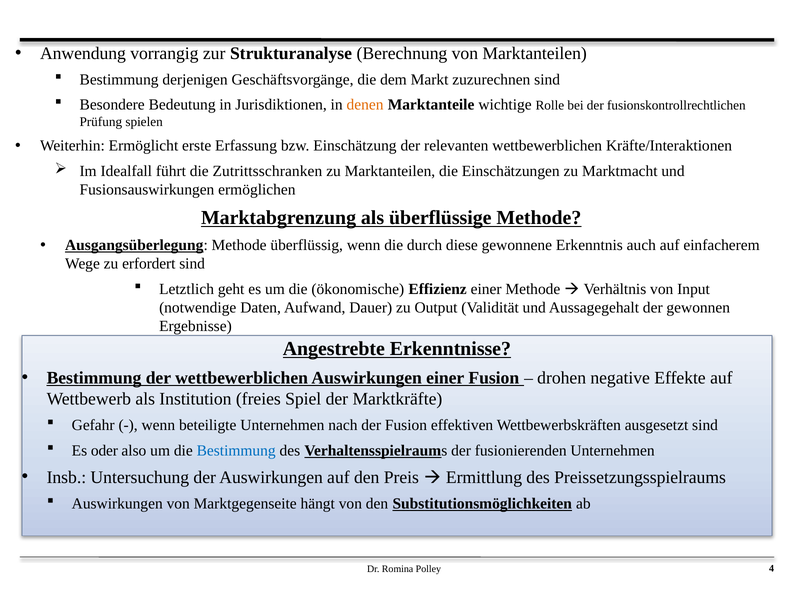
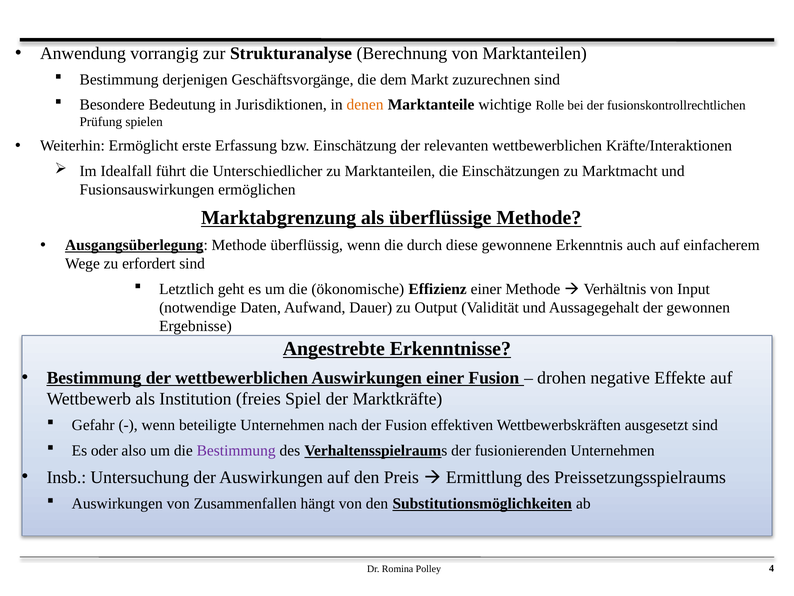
Zutrittsschranken: Zutrittsschranken -> Unterschiedlicher (267, 171)
Bestimmung colour: blue -> purple (236, 450)
Marktgegenseite: Marktgegenseite -> Zusammenfallen (245, 503)
